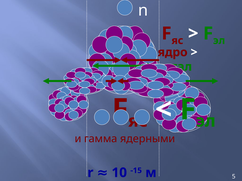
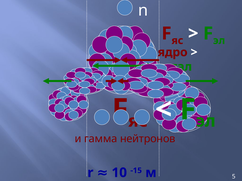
ядерными: ядерными -> нейтронов (148, 139)
